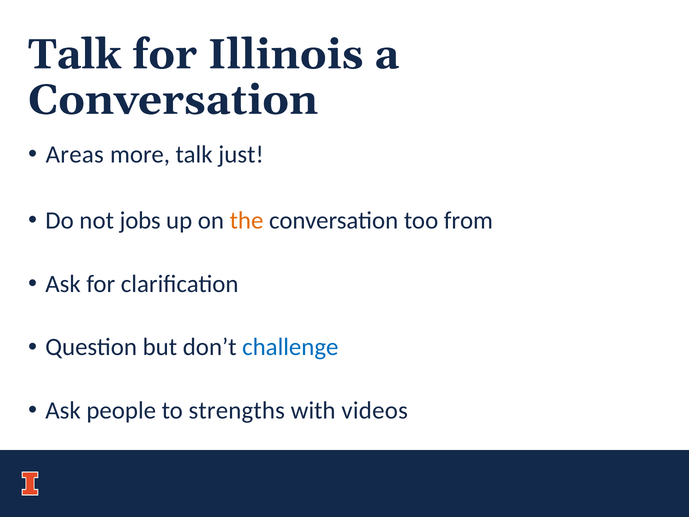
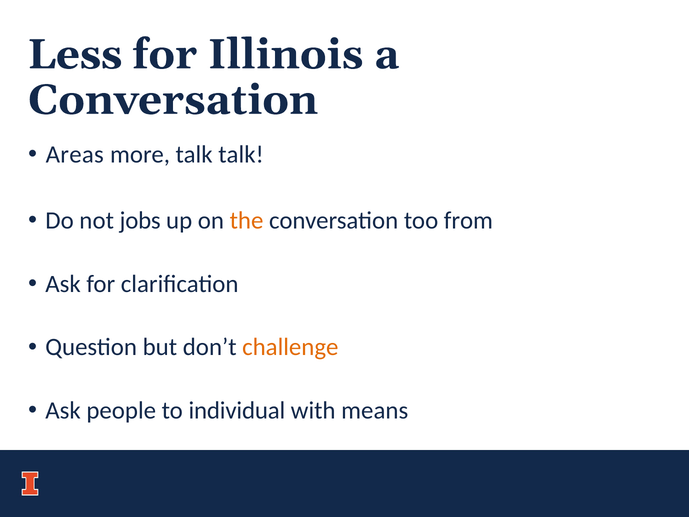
Talk: Talk -> Less (75, 54)
talk just: just -> talk (241, 154)
challenge colour: blue -> orange (290, 347)
strengths: strengths -> individual (237, 410)
videos: videos -> means (375, 410)
